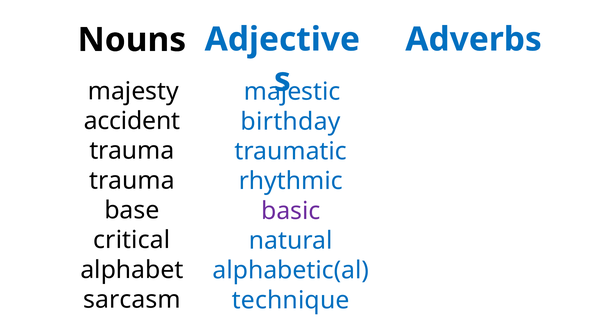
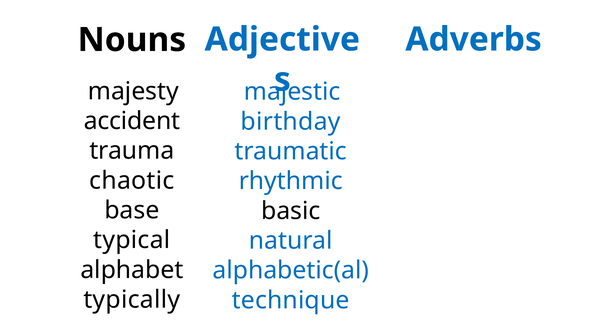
trauma: trauma -> chaotic (132, 181)
basic colour: purple -> black (291, 211)
critical: critical -> typical (132, 240)
sarcasm: sarcasm -> typically (132, 300)
